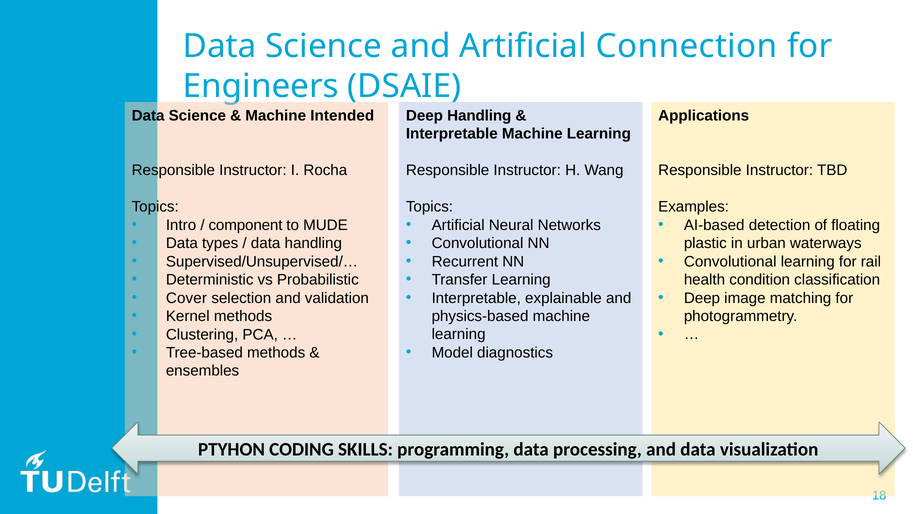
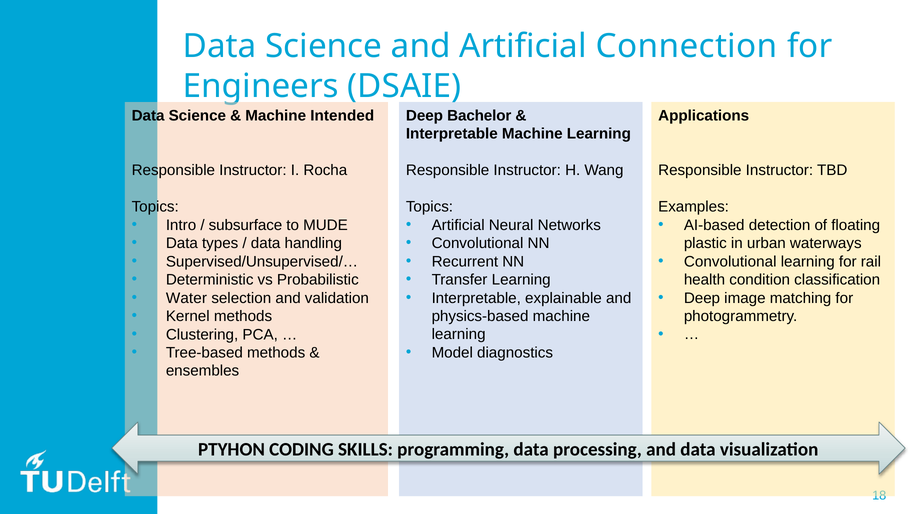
Deep Handling: Handling -> Bachelor (479, 115)
component: component -> subsurface (245, 225)
Cover: Cover -> Water (186, 298)
